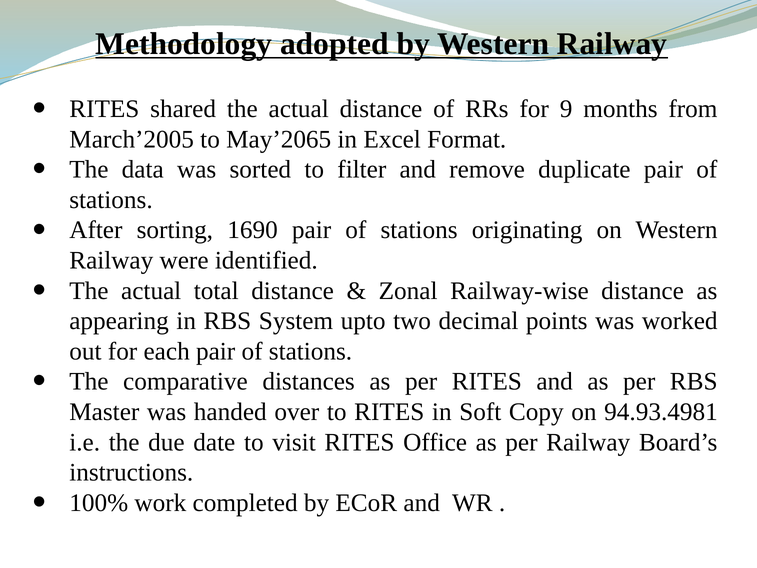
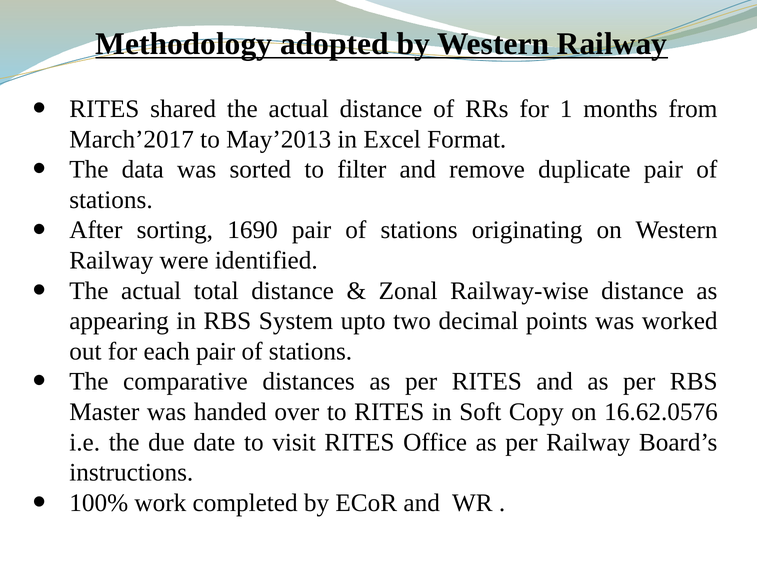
9: 9 -> 1 (566, 109)
March’2005: March’2005 -> March’2017 (132, 139)
May’2065: May’2065 -> May’2013 (279, 139)
94.93.4981: 94.93.4981 -> 16.62.0576 (661, 412)
